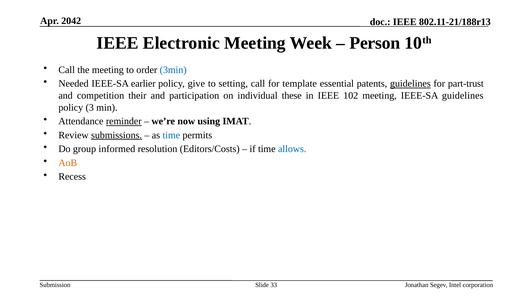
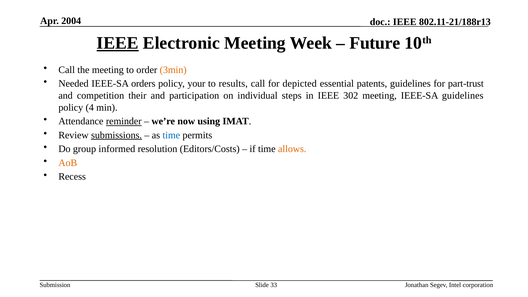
2042: 2042 -> 2004 (71, 21)
IEEE underline: none -> present (118, 43)
Person: Person -> Future (375, 43)
3min colour: blue -> orange (173, 70)
earlier: earlier -> orders (143, 84)
give: give -> your (196, 84)
setting: setting -> results (233, 84)
template: template -> depicted (300, 84)
guidelines underline: present -> none (410, 84)
these: these -> steps (292, 96)
102: 102 -> 302 (351, 96)
3: 3 -> 4 (90, 107)
allows colour: blue -> orange (292, 149)
